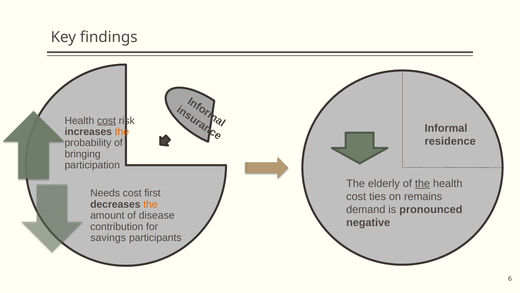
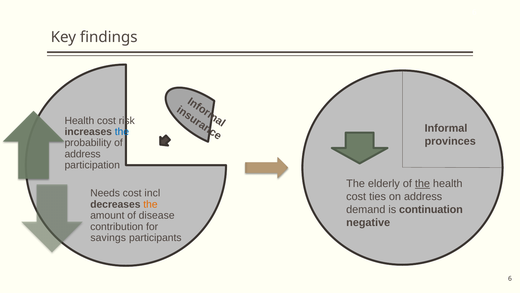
cost underline: present -> none (106, 120)
the colour: orange -> blue (122, 132)
residence: residence -> provinces (450, 141)
bringing: bringing -> address (83, 154)
first: first -> incl (152, 193)
on remains: remains -> address (423, 196)
pronounced: pronounced -> continuation (431, 209)
